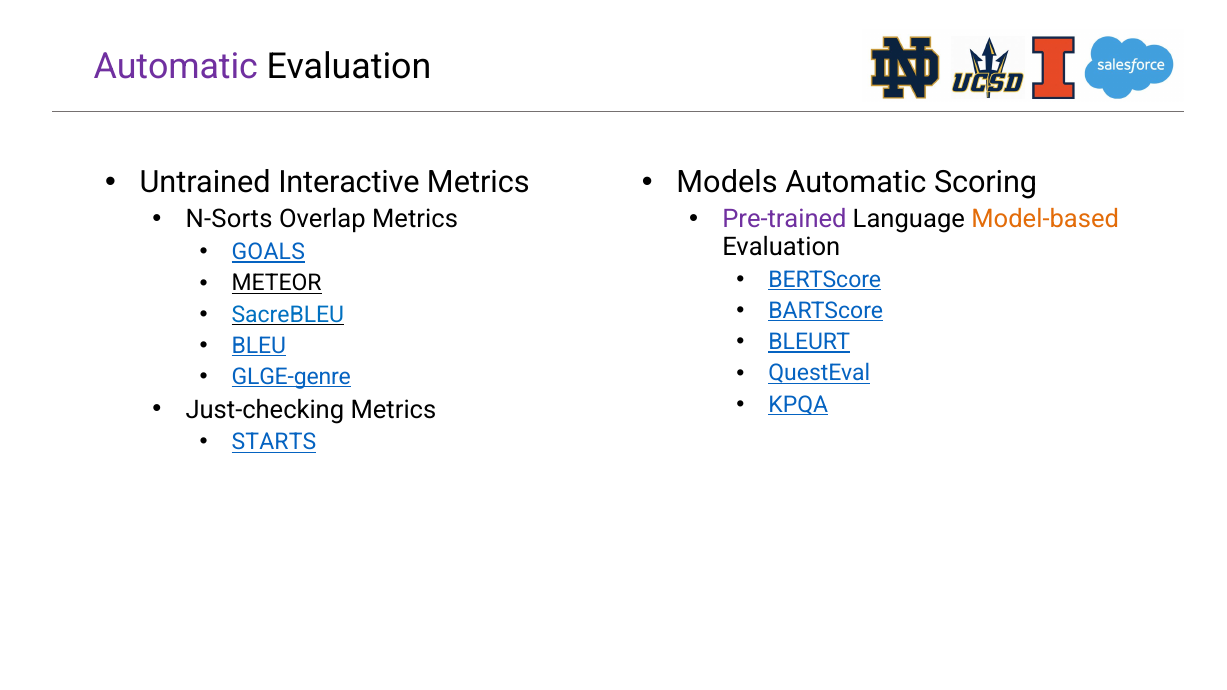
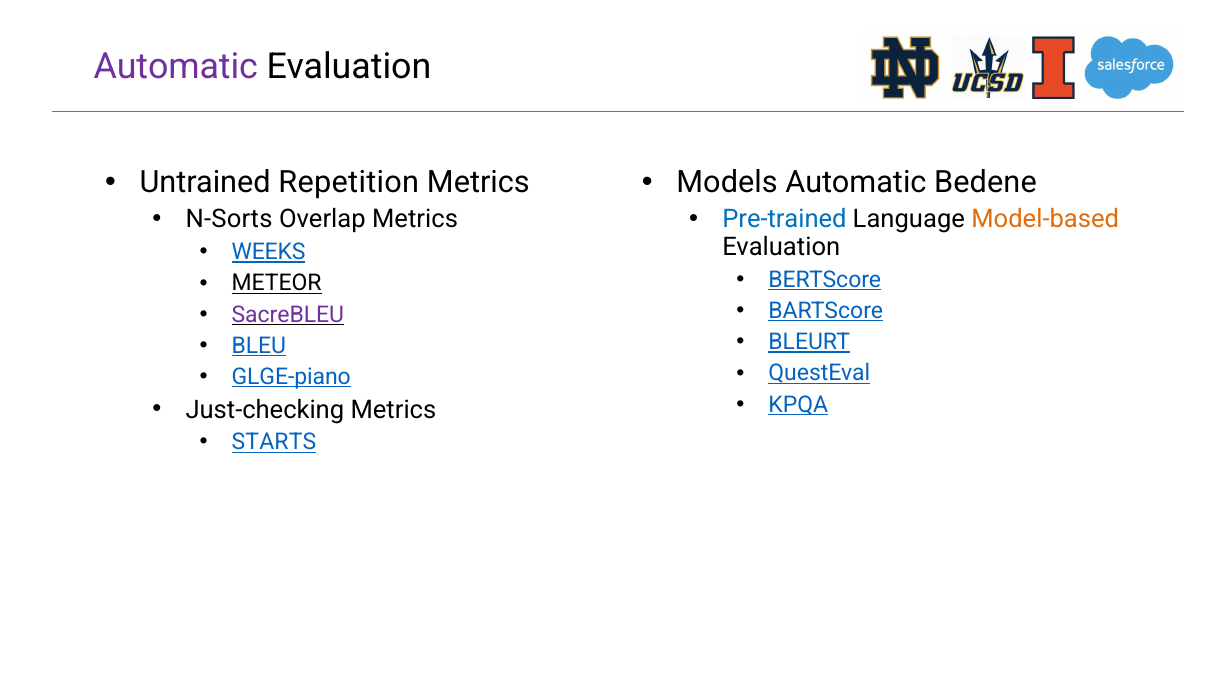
Interactive: Interactive -> Repetition (349, 183)
Scoring: Scoring -> Bedene (985, 183)
Pre-trained colour: purple -> blue (784, 220)
GOALS: GOALS -> WEEKS (268, 252)
SacreBLEU colour: blue -> purple (288, 315)
GLGE-genre: GLGE-genre -> GLGE-piano (291, 377)
